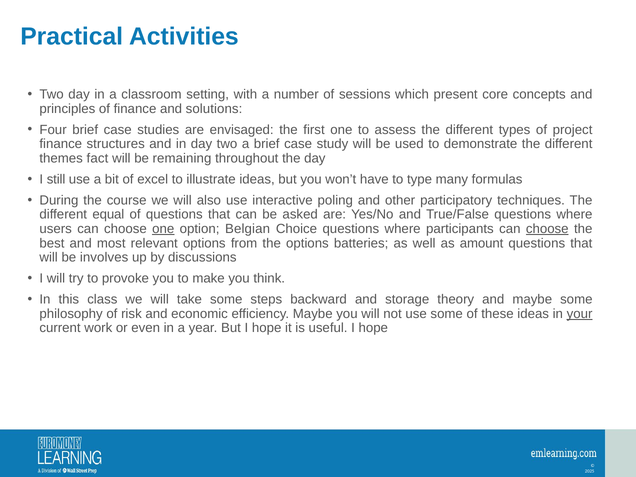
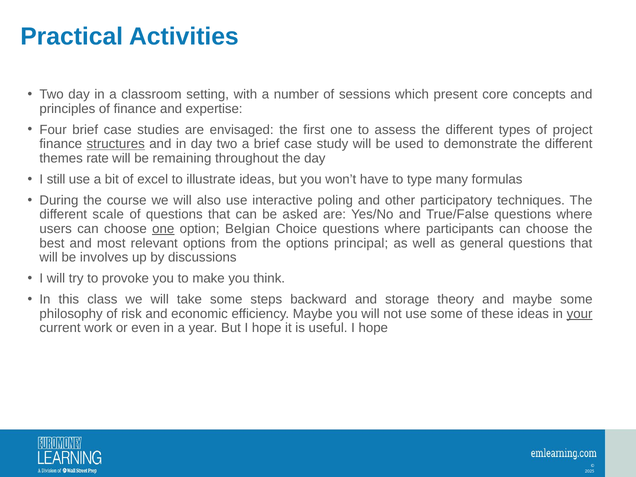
solutions: solutions -> expertise (214, 109)
structures underline: none -> present (116, 144)
fact: fact -> rate (98, 158)
equal: equal -> scale (108, 215)
choose underline: present -> none (547, 229)
batteries: batteries -> principal (361, 243)
amount: amount -> general (482, 243)
